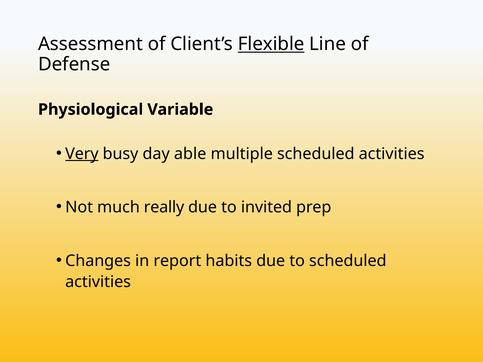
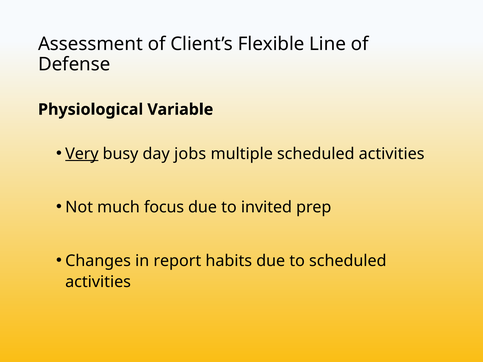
Flexible underline: present -> none (271, 44)
able: able -> jobs (190, 154)
really: really -> focus (164, 207)
